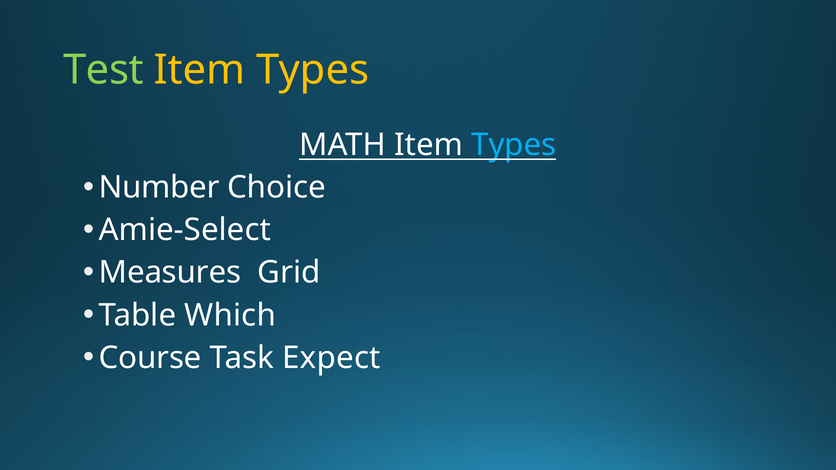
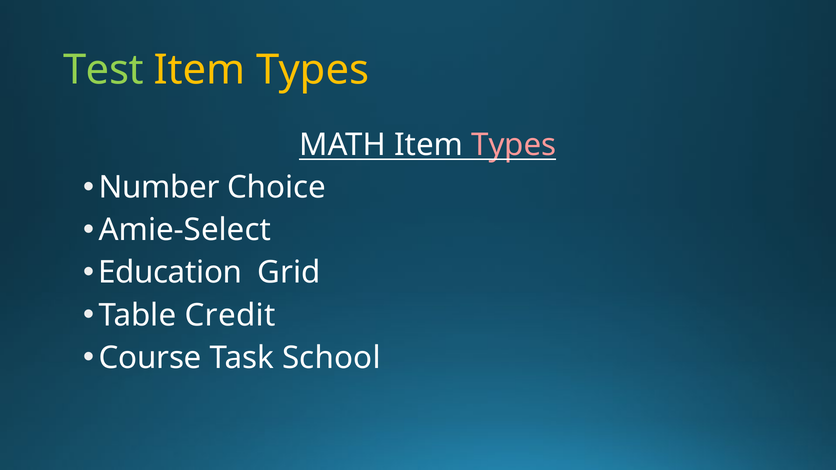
Types colour: light blue -> pink (514, 145)
Measures: Measures -> Education (170, 273)
Which: Which -> Credit (230, 315)
Expect: Expect -> School (331, 358)
